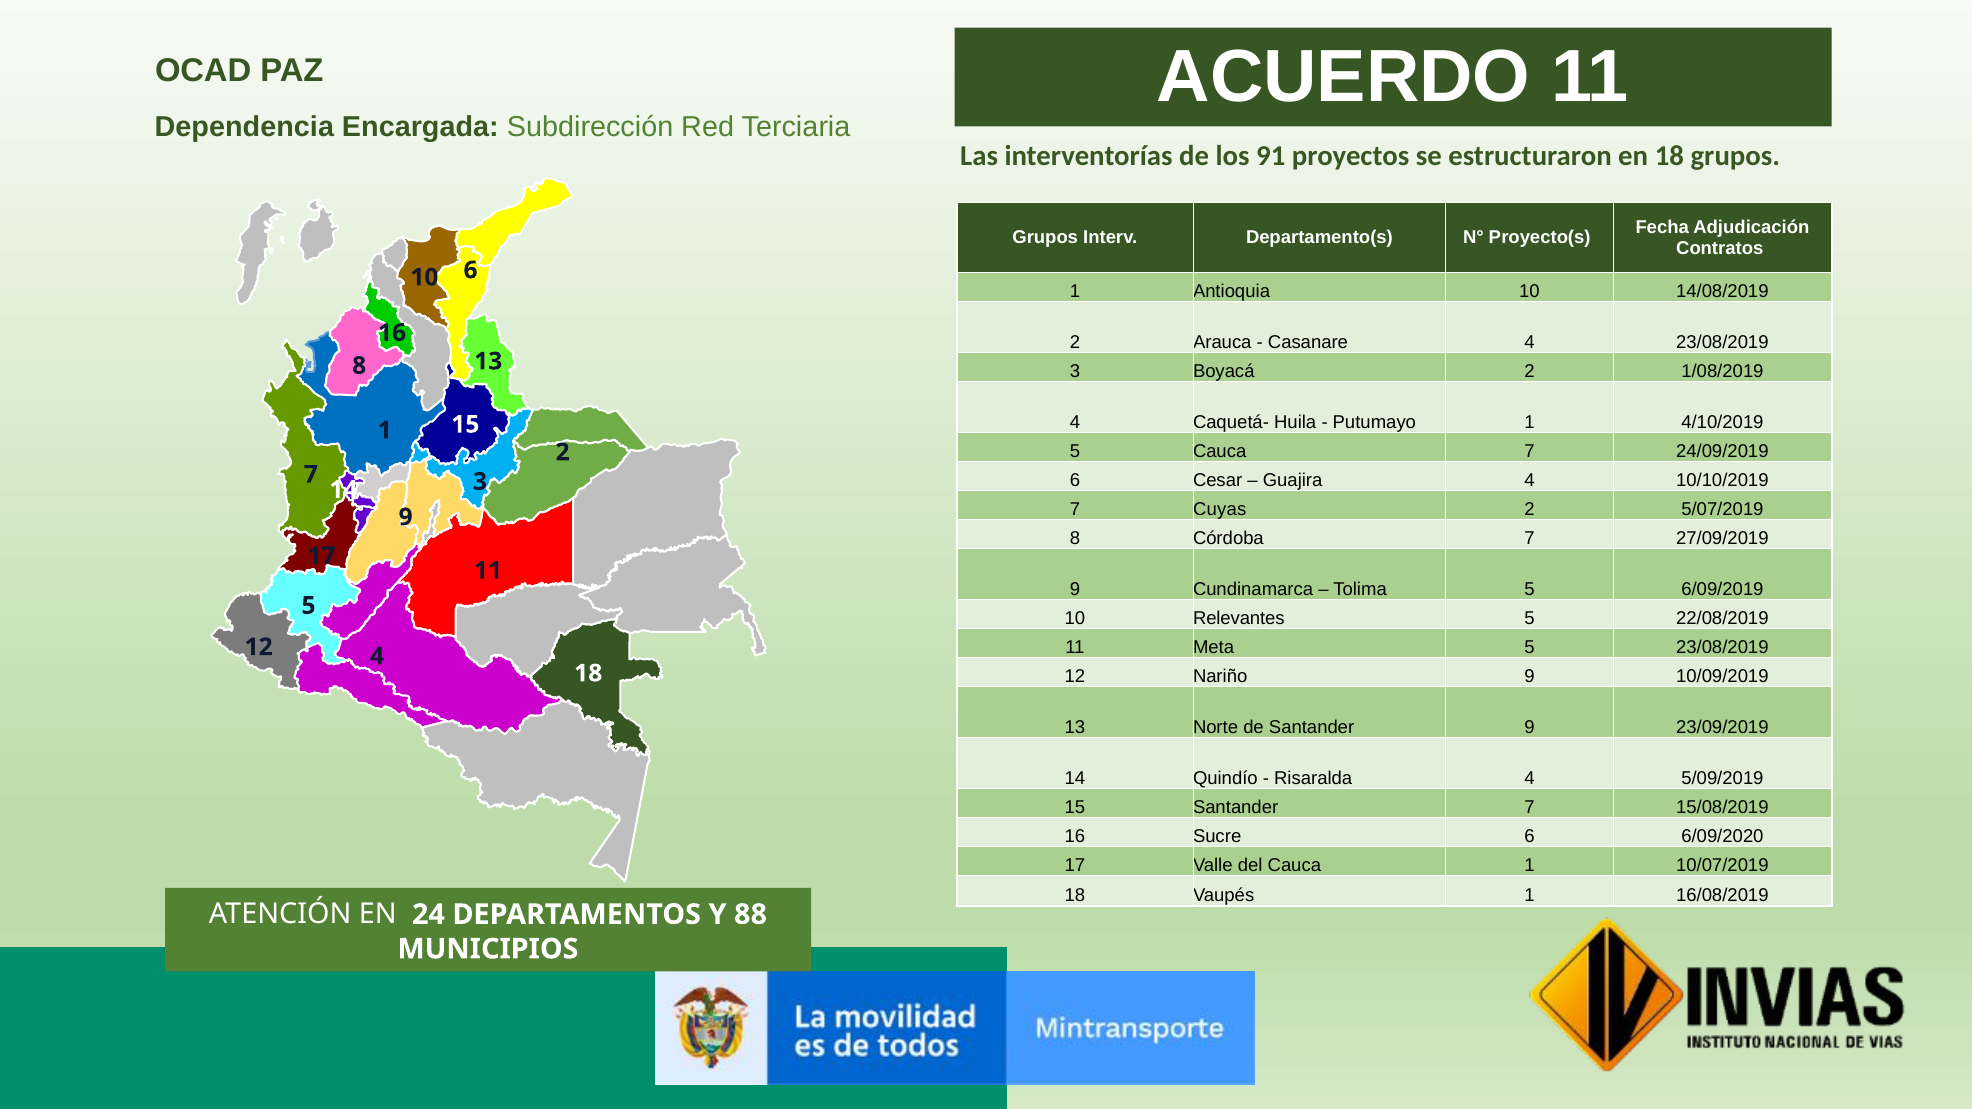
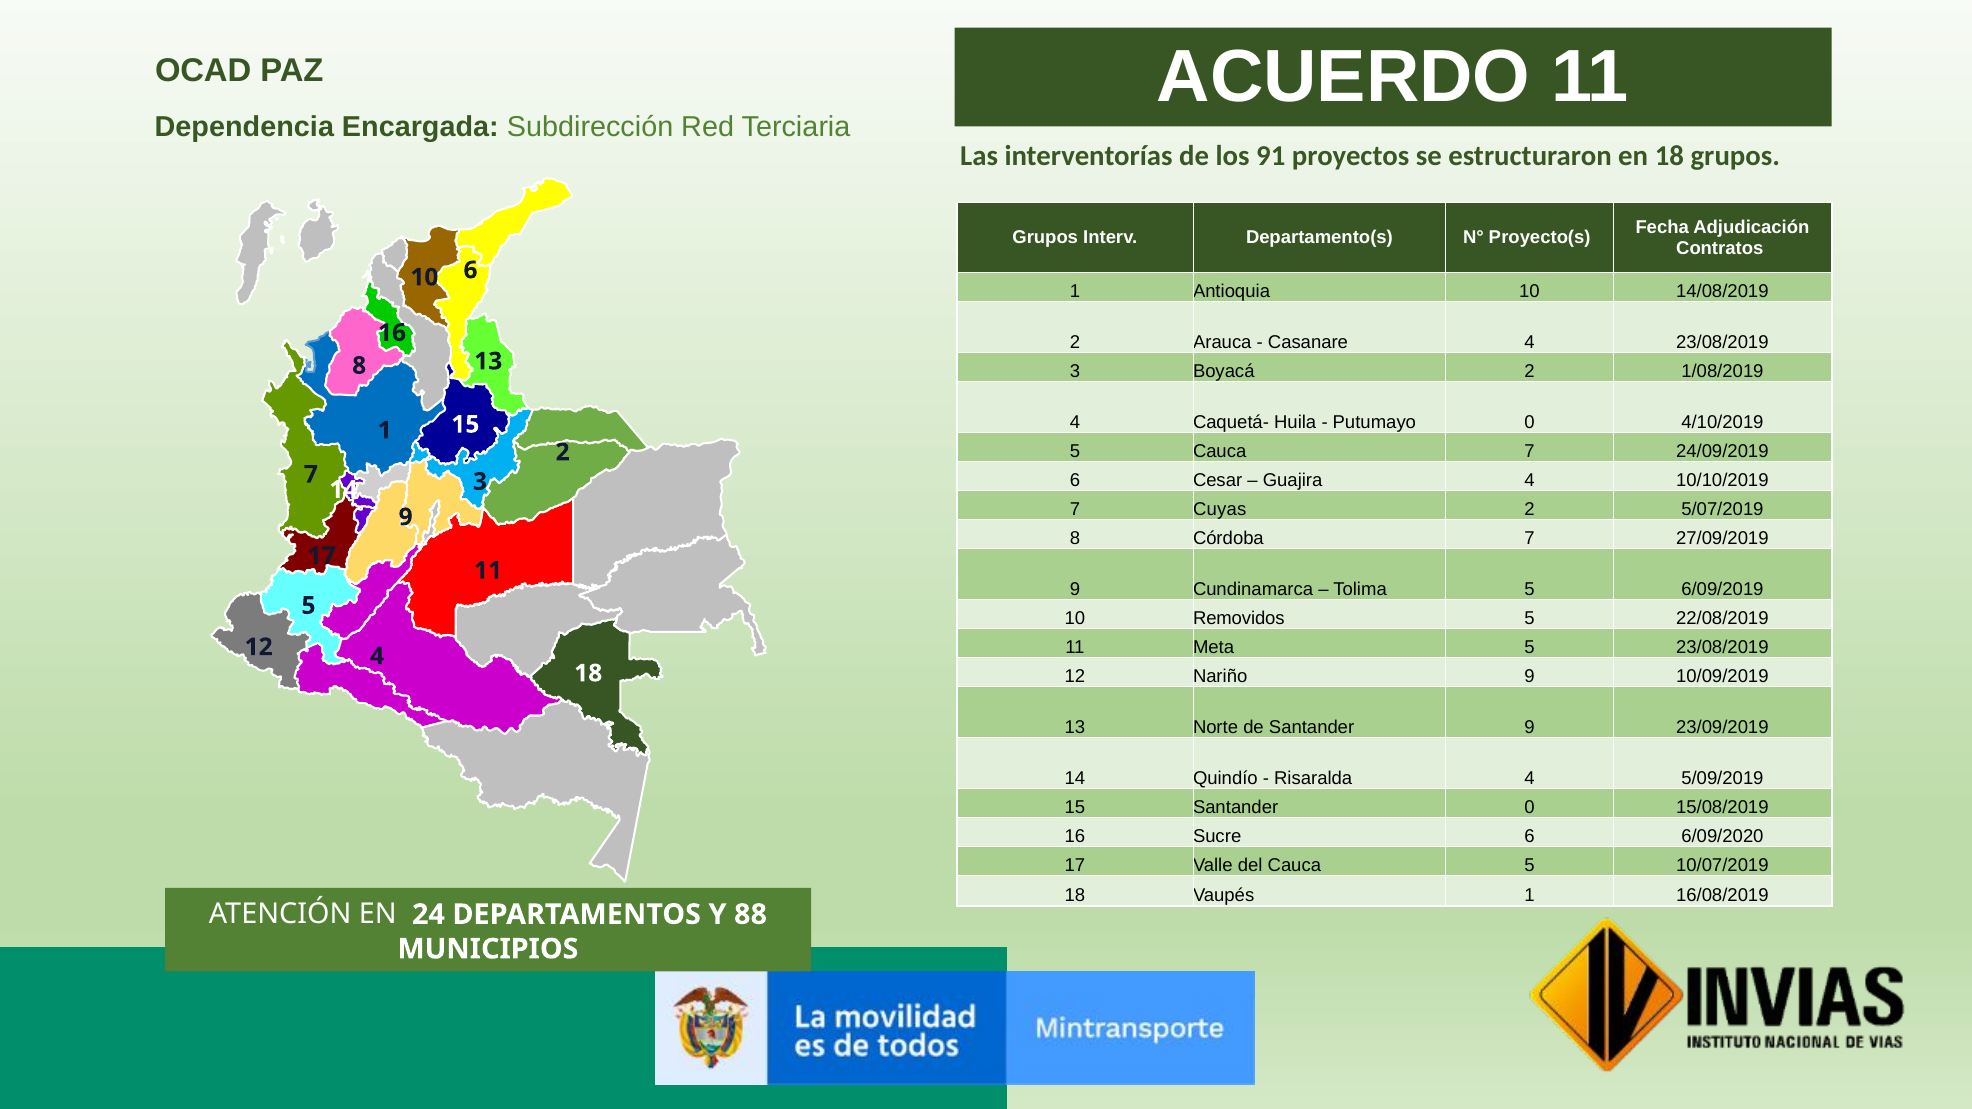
Putumayo 1: 1 -> 0 (1529, 422)
Relevantes: Relevantes -> Removidos (1239, 618)
Santander 7: 7 -> 0 (1529, 807)
Cauca 1: 1 -> 5 (1529, 865)
